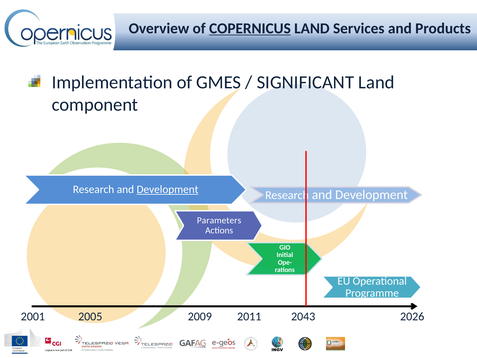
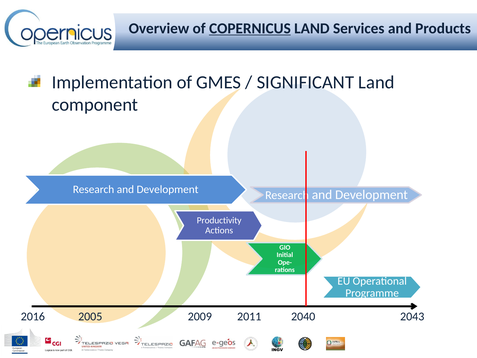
Development underline: present -> none (168, 189)
Parameters: Parameters -> Productivity (219, 220)
2001: 2001 -> 2016 (33, 316)
2043: 2043 -> 2040 (303, 316)
2026: 2026 -> 2043 (412, 316)
